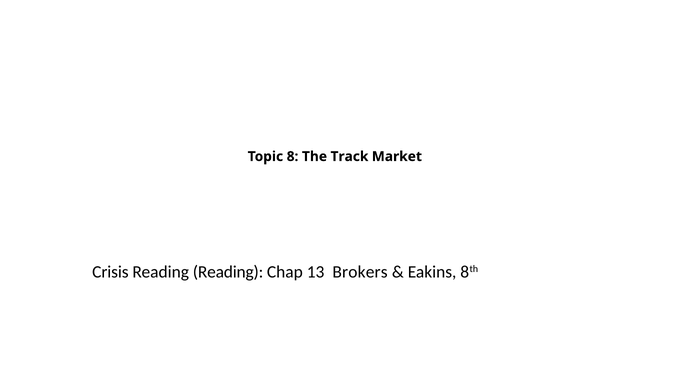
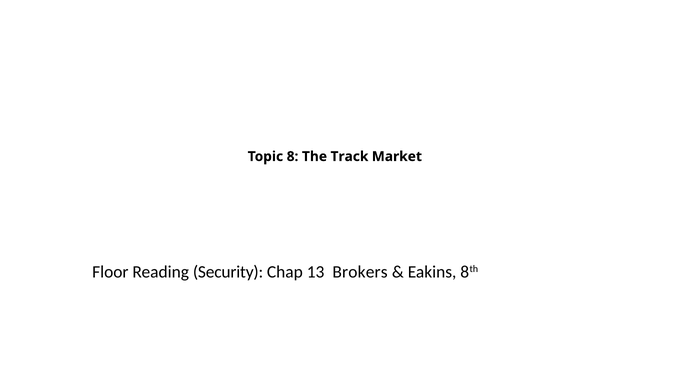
Crisis: Crisis -> Floor (110, 272)
Reading Reading: Reading -> Security (228, 272)
